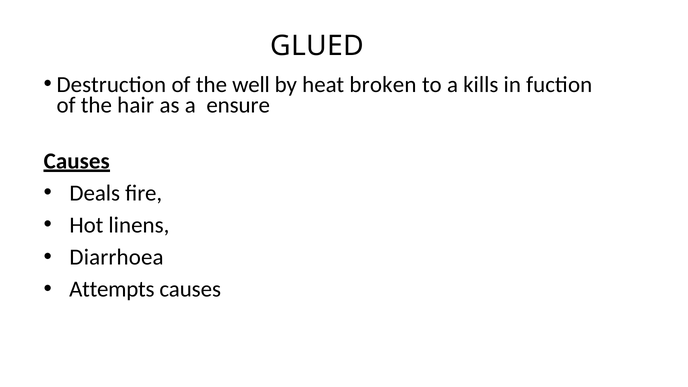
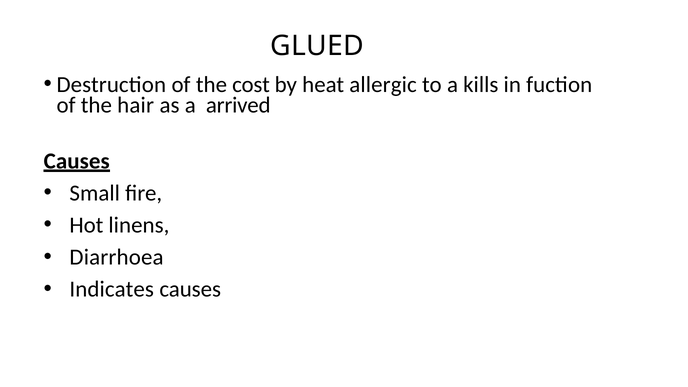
well: well -> cost (251, 85)
broken: broken -> allergic (383, 85)
ensure: ensure -> arrived (238, 105)
Deals: Deals -> Small (95, 193)
Attempts: Attempts -> Indicates (112, 289)
